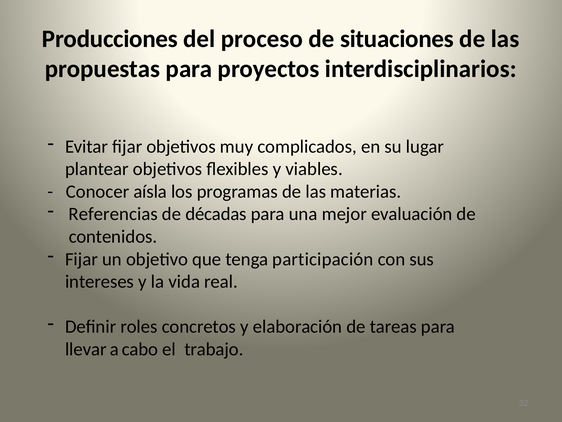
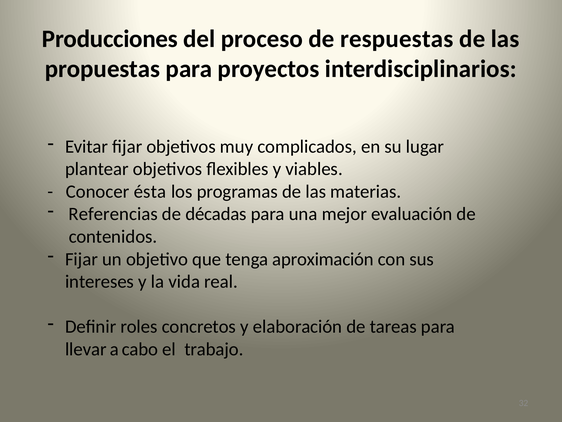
situaciones: situaciones -> respuestas (397, 39)
aísla: aísla -> ésta (150, 191)
participación: participación -> aproximación (323, 259)
